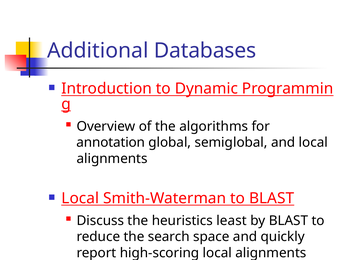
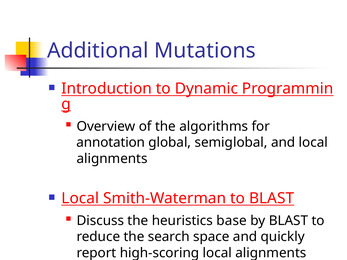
Databases: Databases -> Mutations (205, 51)
least: least -> base (232, 221)
